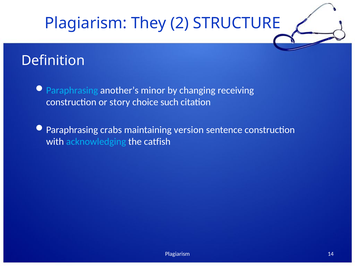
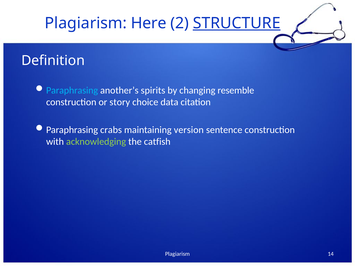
They: They -> Here (149, 23)
STRUCTURE underline: none -> present (237, 23)
minor: minor -> spirits (153, 90)
receiving: receiving -> resemble (236, 90)
such: such -> data (169, 102)
acknowledging colour: light blue -> light green (96, 142)
